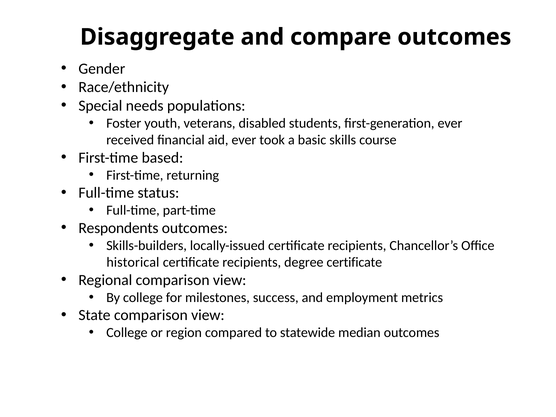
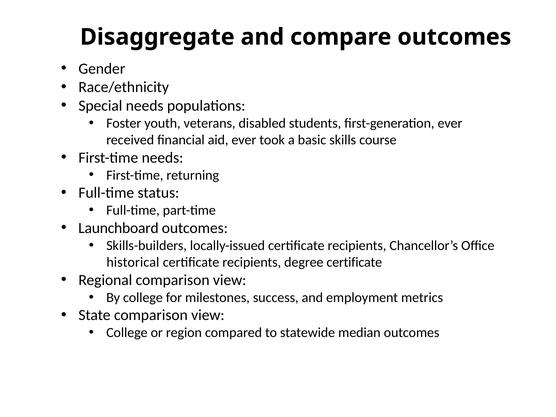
First-time based: based -> needs (162, 158)
Respondents: Respondents -> Launchboard (118, 228)
